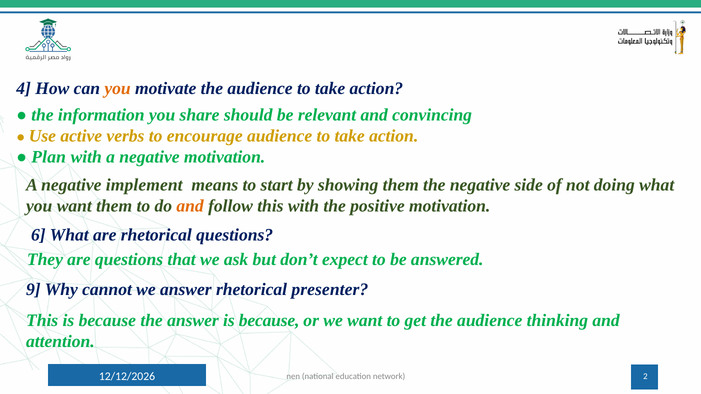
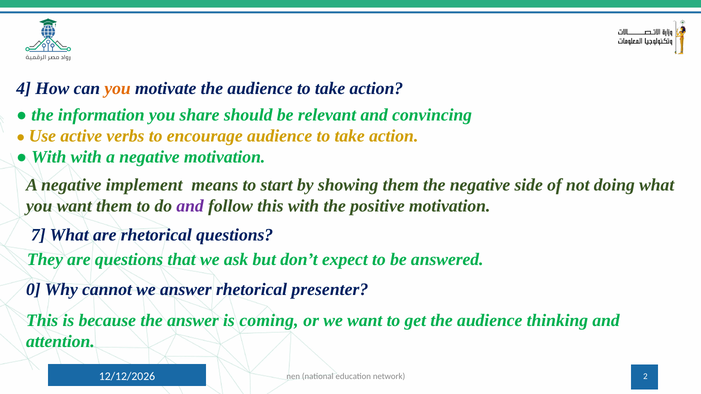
Plan: Plan -> With (49, 157)
and colour: orange -> purple (190, 206)
6: 6 -> 7 (38, 235)
9: 9 -> 0 (33, 290)
answer is because: because -> coming (269, 321)
